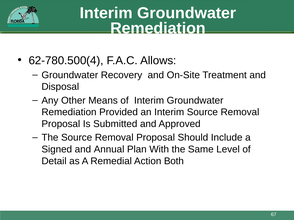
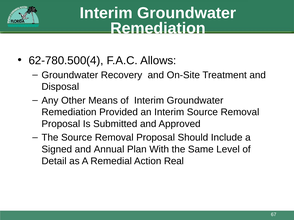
Both: Both -> Real (174, 161)
